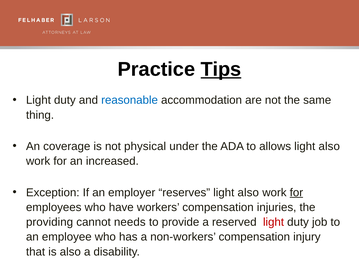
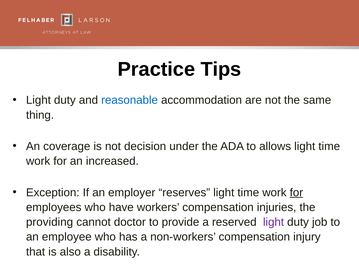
Tips underline: present -> none (221, 69)
physical: physical -> decision (145, 146)
also: also -> time (329, 146)
reserves light also: also -> time (248, 193)
needs: needs -> doctor (130, 222)
light colour: red -> purple (274, 222)
